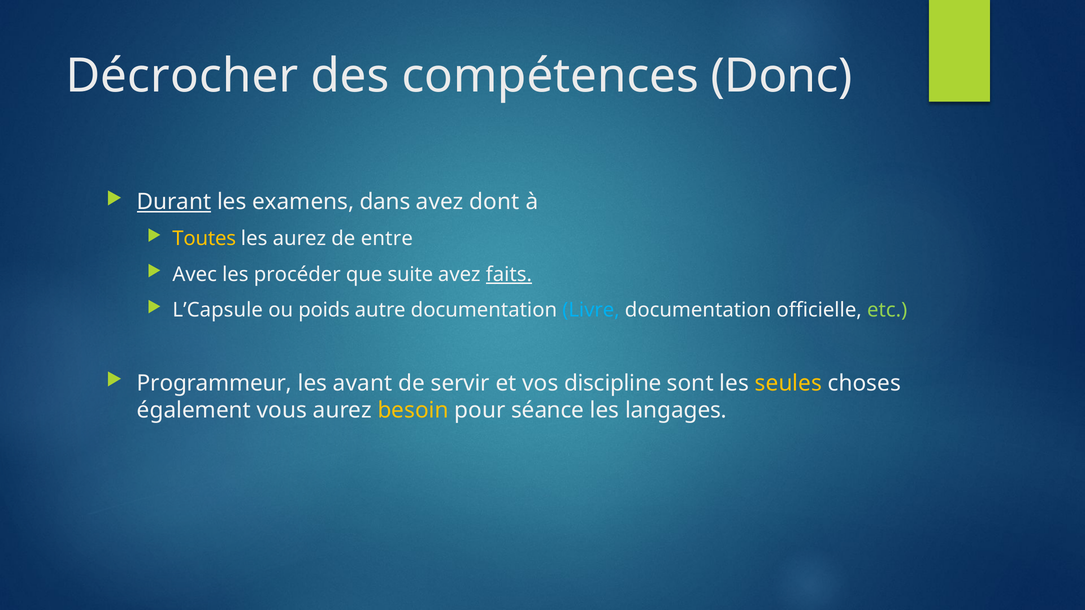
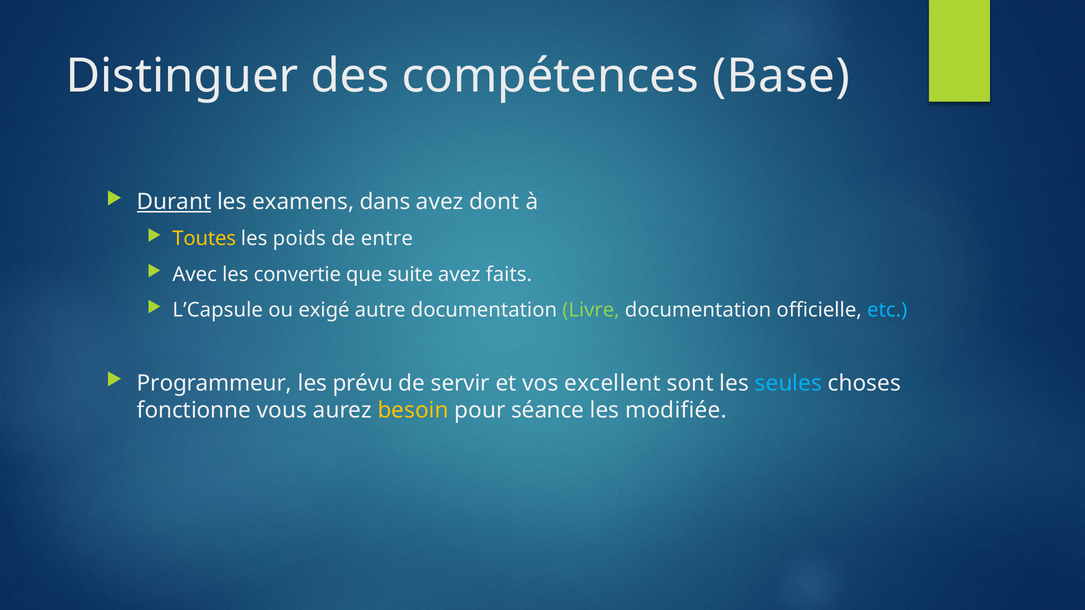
Décrocher: Décrocher -> Distinguer (182, 76)
Donc: Donc -> Base (781, 76)
les aurez: aurez -> poids (299, 239)
procéder: procéder -> convertie (297, 275)
faits underline: present -> none (509, 275)
poids: poids -> exigé (324, 310)
Livre colour: light blue -> light green (591, 310)
etc colour: light green -> light blue (887, 310)
avant: avant -> prévu (363, 383)
discipline: discipline -> excellent (613, 383)
seules colour: yellow -> light blue (788, 383)
également: également -> fonctionne (194, 410)
langages: langages -> modifiée (676, 410)
